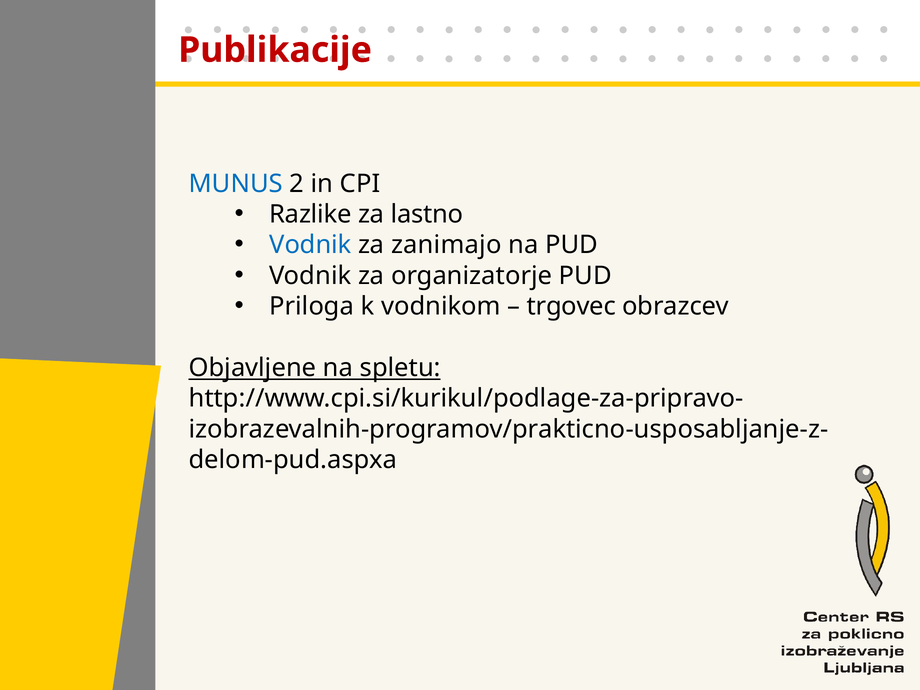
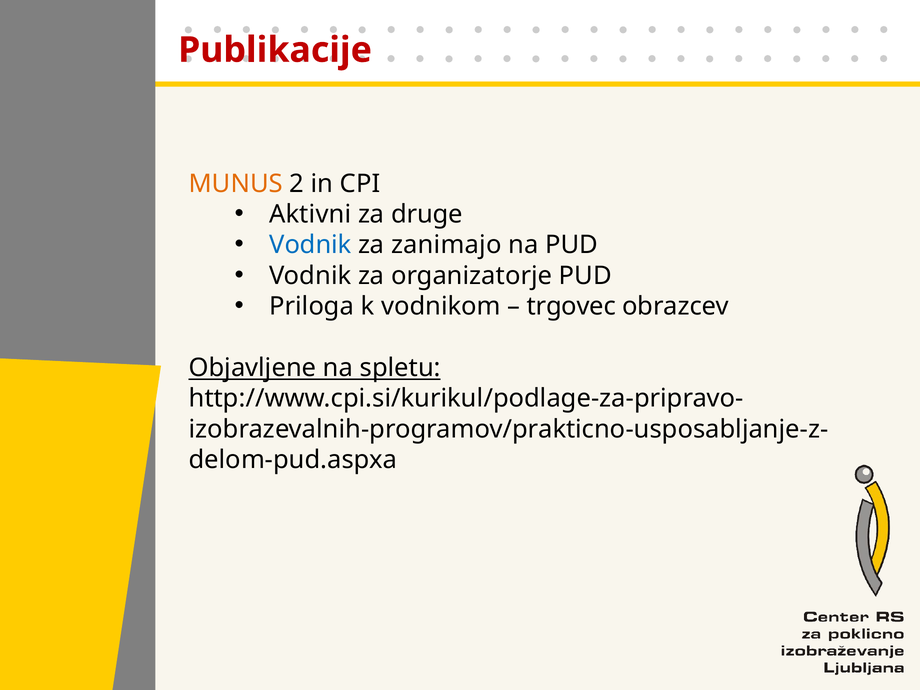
MUNUS colour: blue -> orange (236, 184)
Razlike: Razlike -> Aktivni (310, 214)
lastno: lastno -> druge (427, 214)
